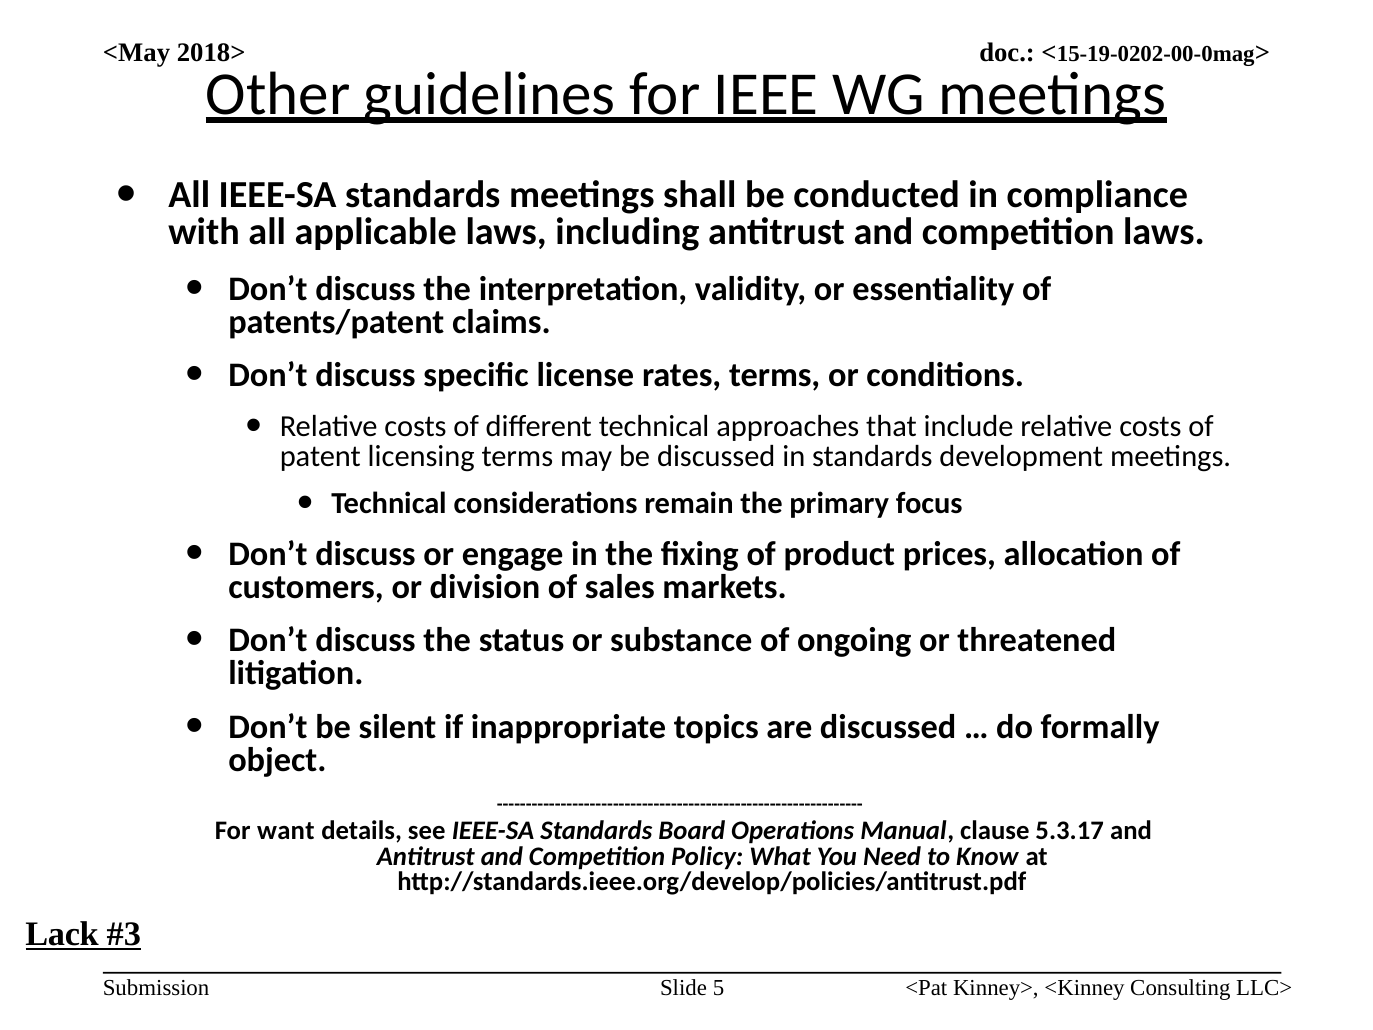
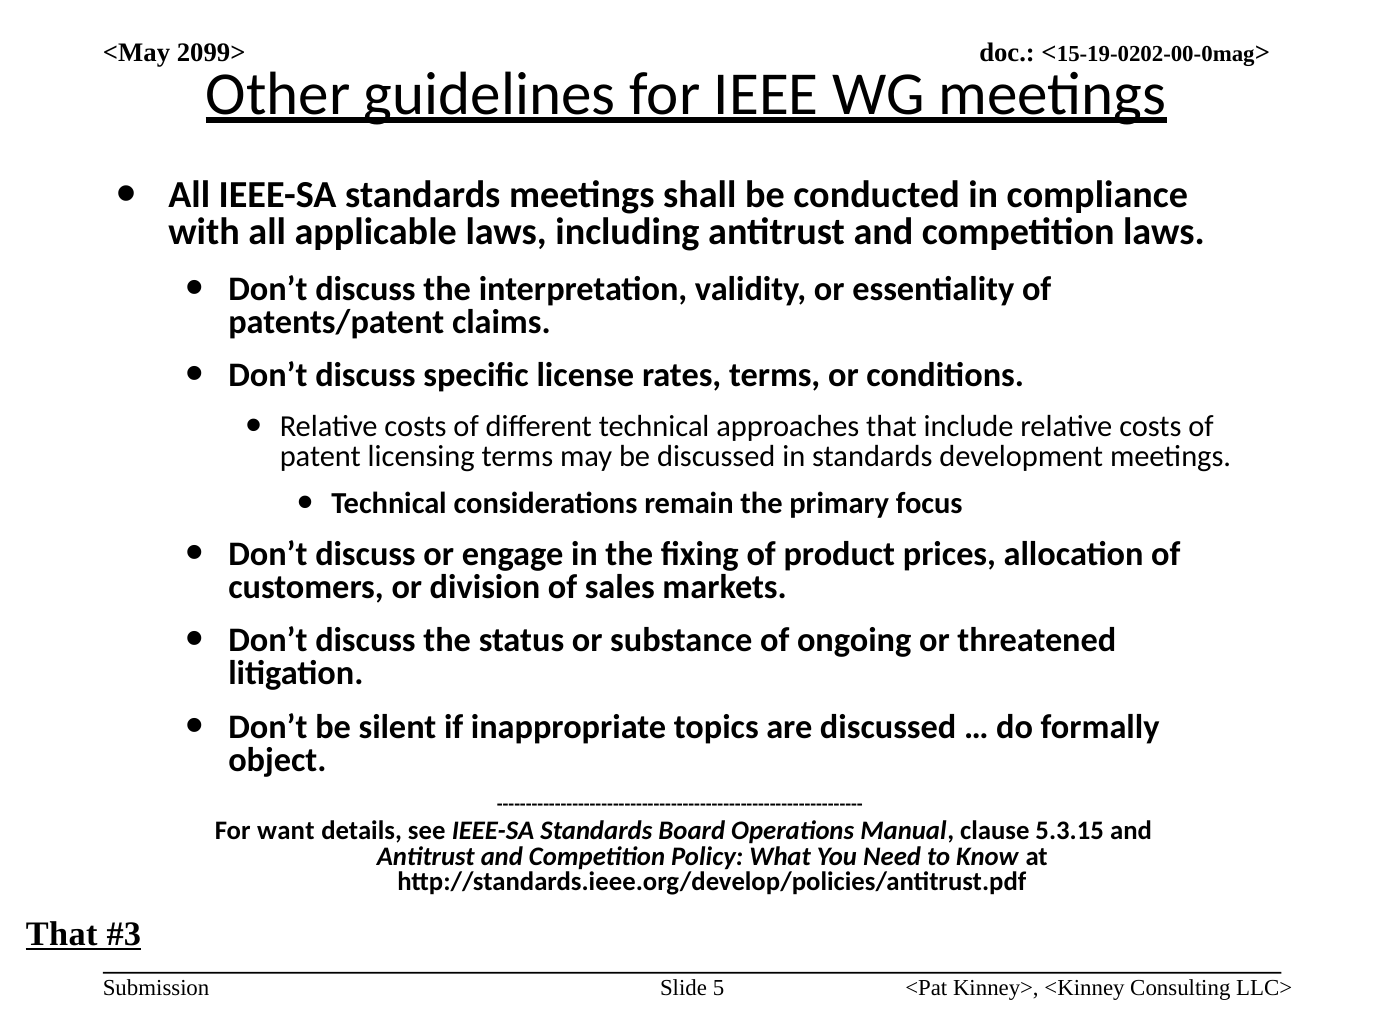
2018>: 2018> -> 2099> (211, 53)
5.3.17: 5.3.17 -> 5.3.15 (1070, 831)
Lack: Lack -> That (62, 934)
